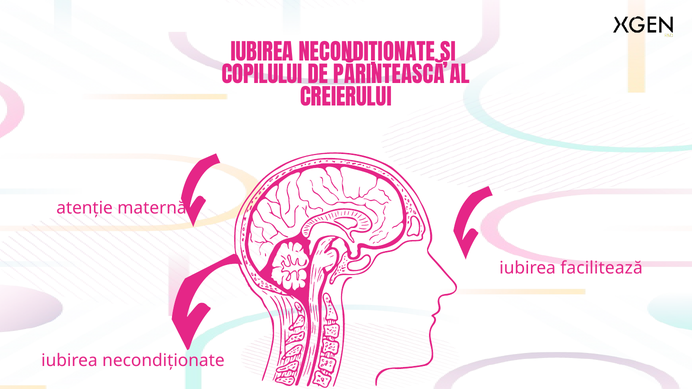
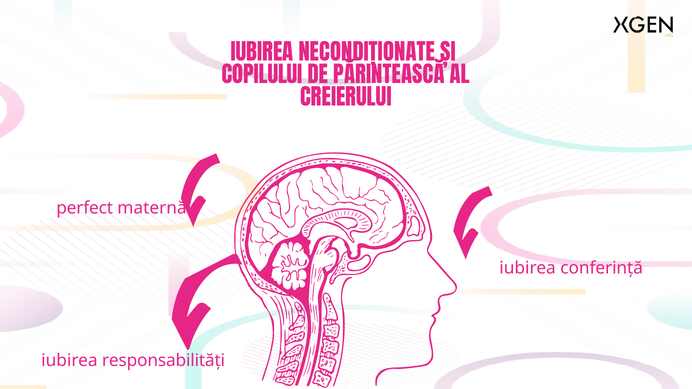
atenție: atenție -> perfect (85, 208)
facilitează: facilitează -> conferință (602, 268)
necondiționate: necondiționate -> responsabilități (164, 361)
